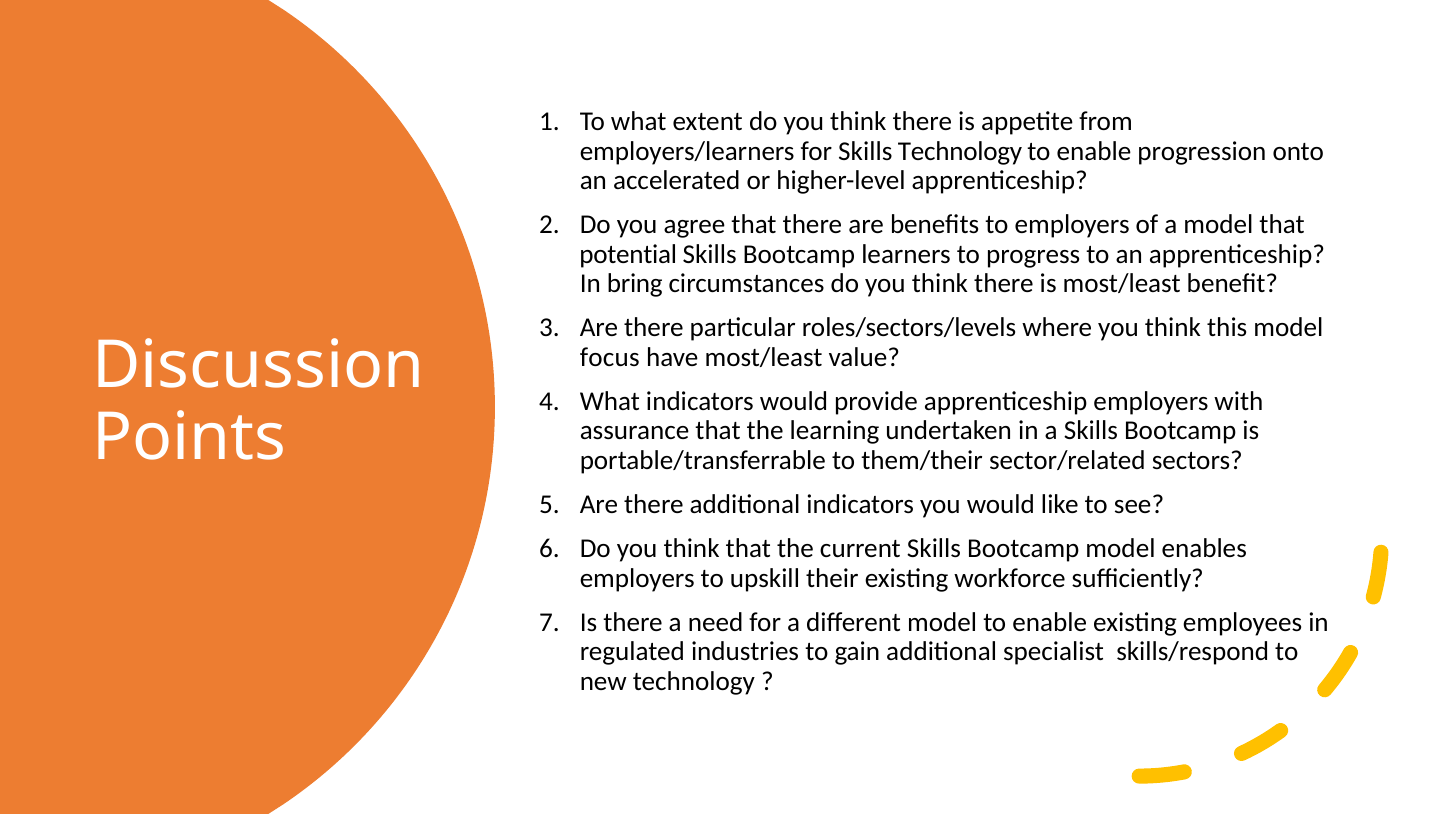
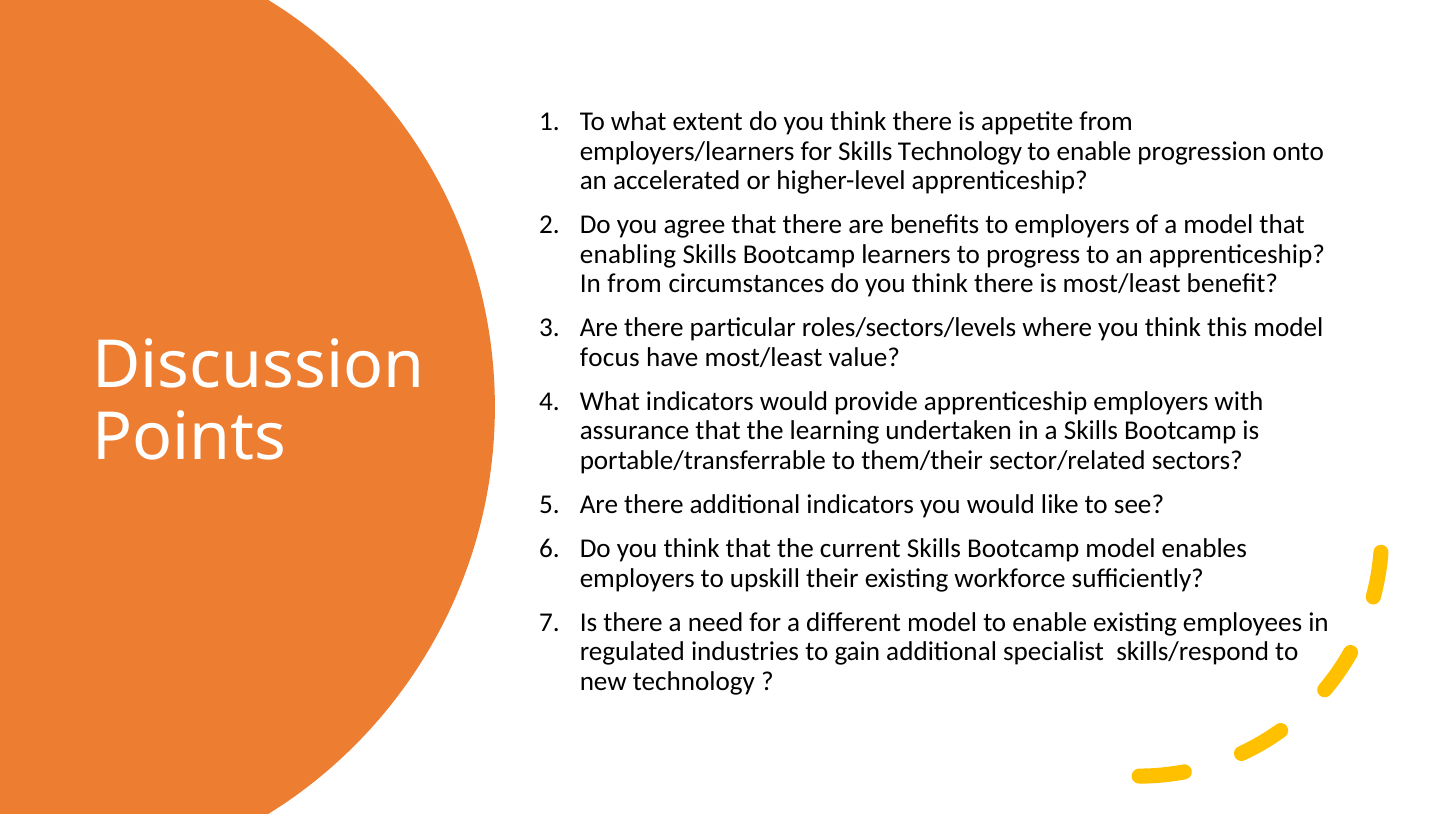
potential: potential -> enabling (628, 254)
In bring: bring -> from (635, 284)
